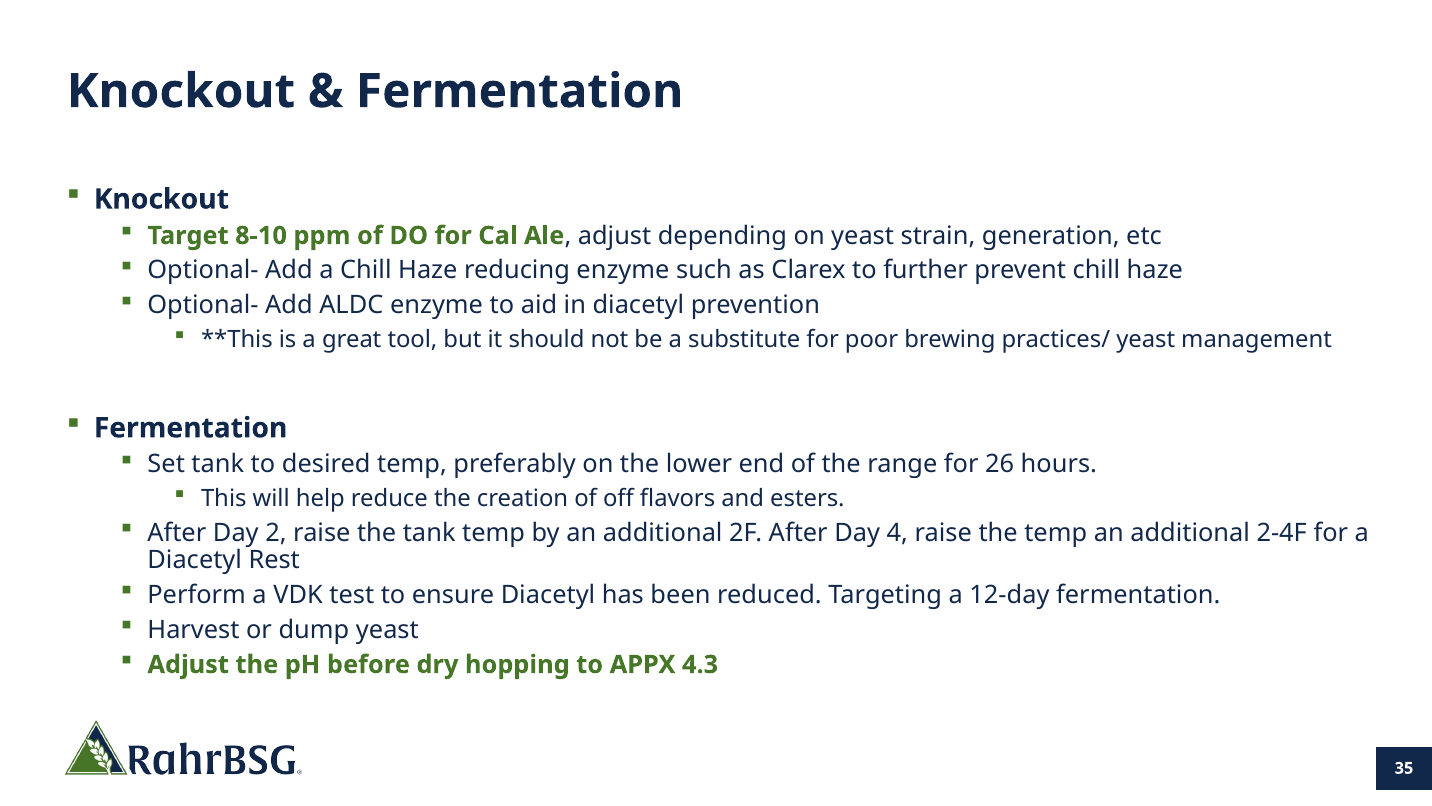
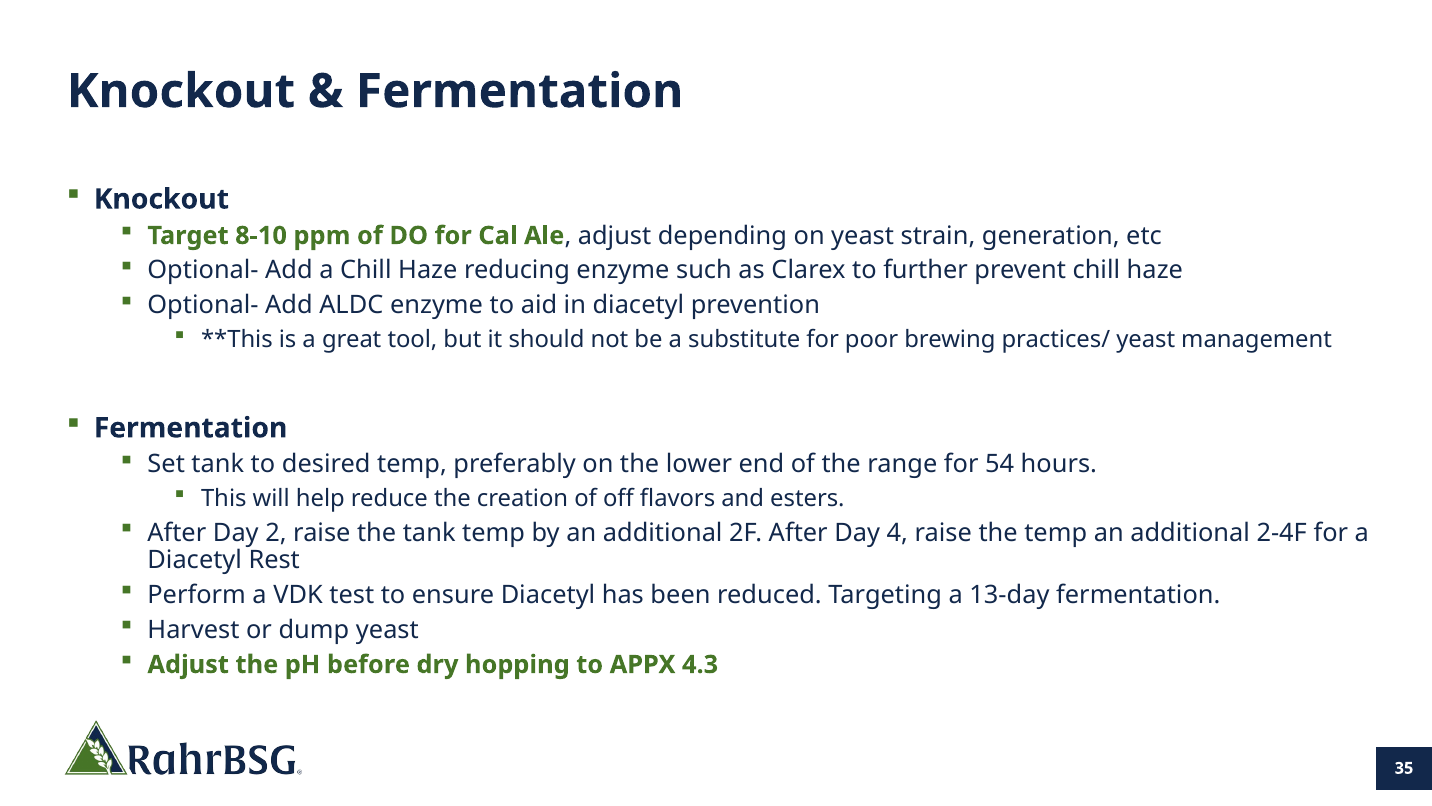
26: 26 -> 54 (1000, 464)
12-day: 12-day -> 13-day (1009, 595)
